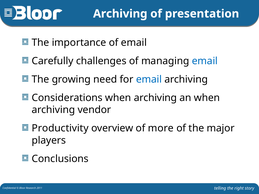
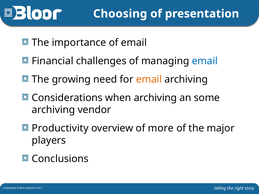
Archiving: Archiving -> Choosing (120, 14)
Carefully: Carefully -> Financial (53, 61)
email colour: blue -> orange (149, 79)
an when: when -> some (207, 98)
